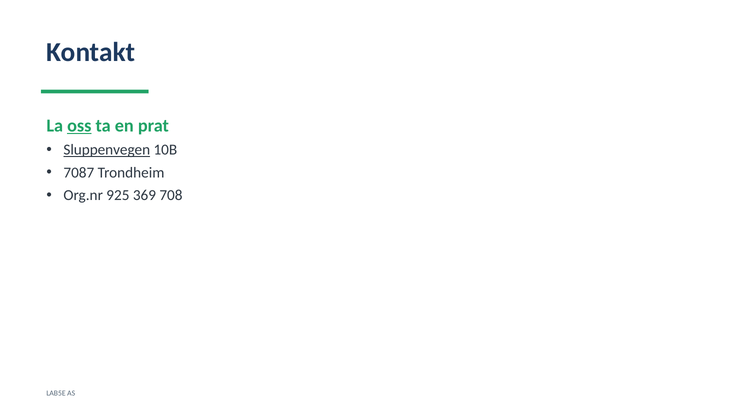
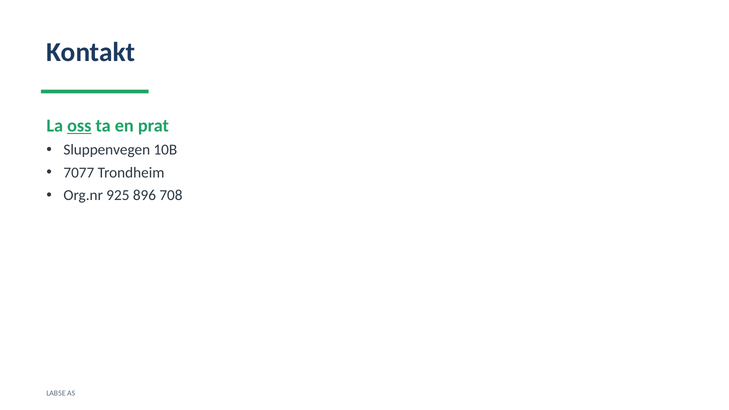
Sluppenvegen underline: present -> none (107, 150)
7087: 7087 -> 7077 (79, 173)
369: 369 -> 896 (144, 195)
